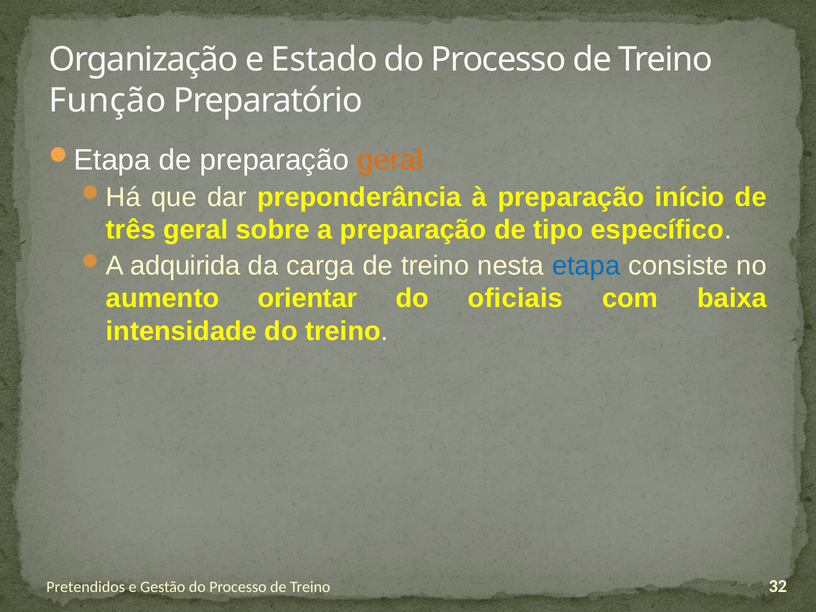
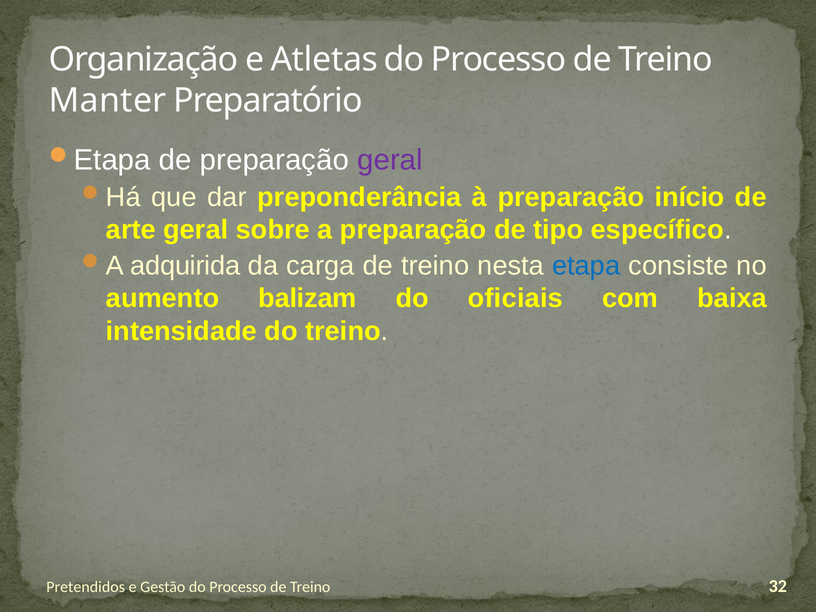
Estado: Estado -> Atletas (324, 60)
Função: Função -> Manter (108, 100)
geral colour: orange -> purple (390, 160)
três: três -> arte (131, 230)
orientar: orientar -> balizam (307, 298)
